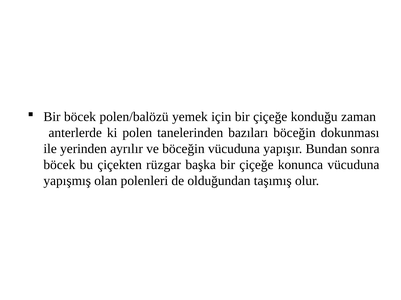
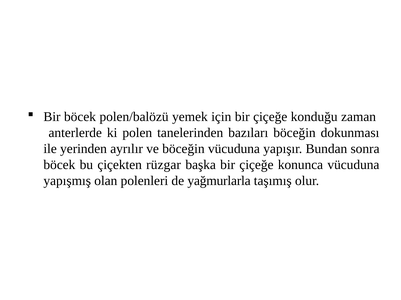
olduğundan: olduğundan -> yağmurlarla (219, 181)
